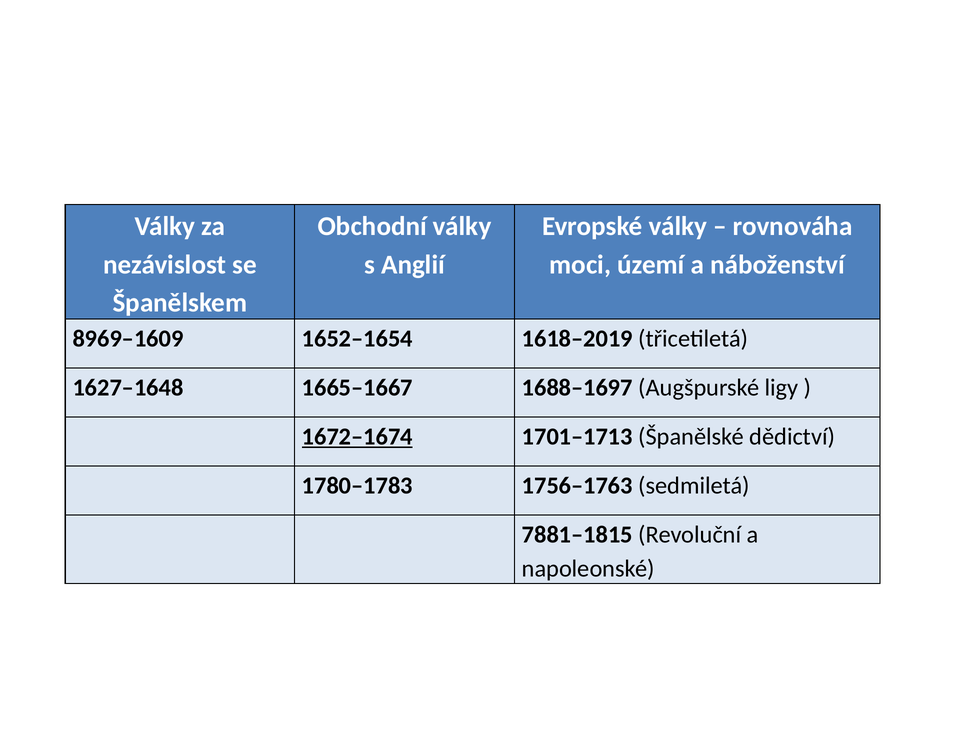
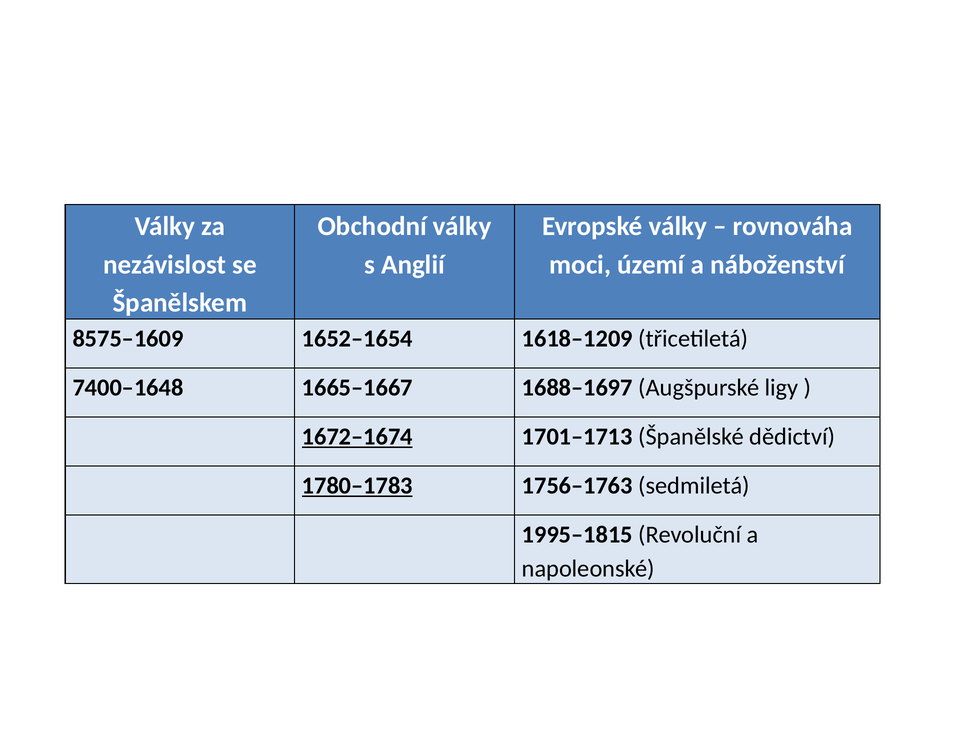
8969–1609: 8969–1609 -> 8575–1609 (128, 339)
1618–2019: 1618–2019 -> 1618–1209 (577, 339)
1627–1648: 1627–1648 -> 7400–1648 (128, 388)
1780–1783 underline: none -> present (357, 486)
7881–1815: 7881–1815 -> 1995–1815 (577, 535)
